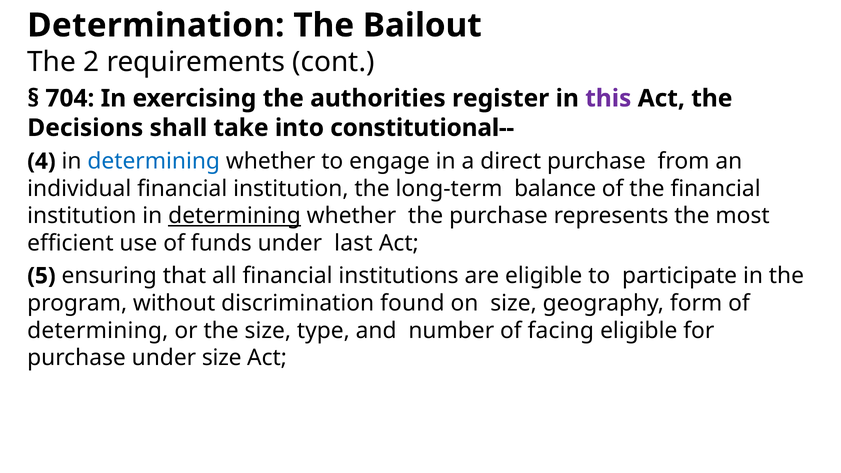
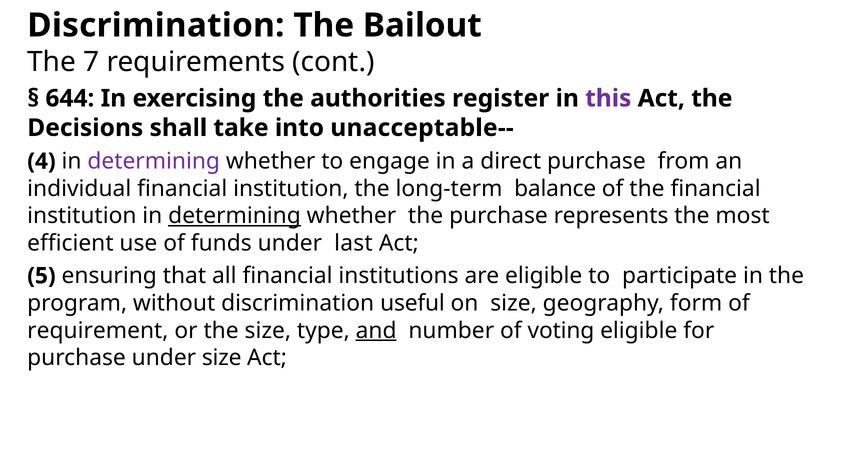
Determination: Determination -> Discrimination (156, 25)
2: 2 -> 7 (91, 62)
704: 704 -> 644 (70, 98)
constitutional--: constitutional-- -> unacceptable-- (422, 128)
determining colour: blue -> purple (154, 161)
found: found -> useful (412, 303)
determining: determining -> requirement (98, 331)
and underline: none -> present (376, 331)
facing: facing -> voting (561, 331)
